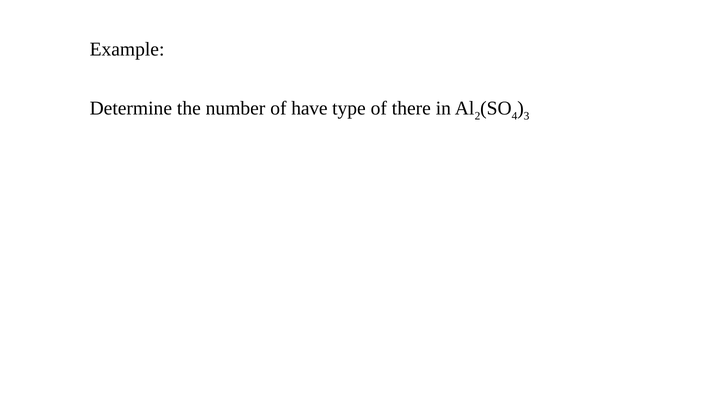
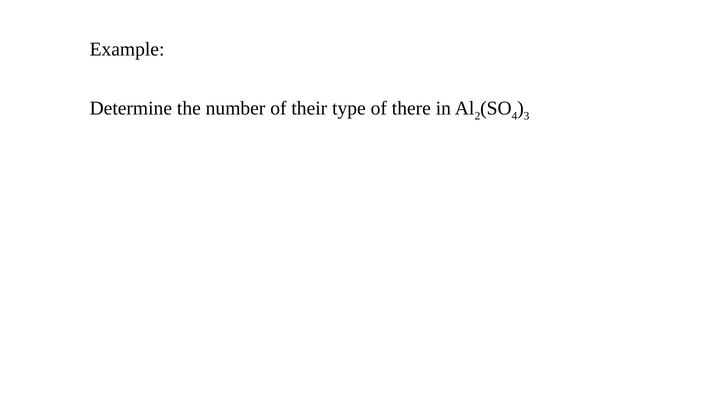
have: have -> their (309, 109)
